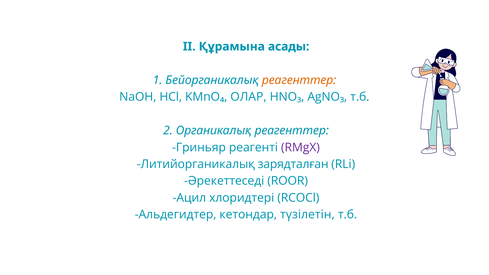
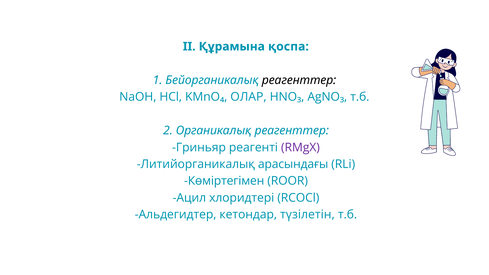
асады: асады -> қоспа (289, 47)
реагенттер colour: orange -> black (299, 80)
зарядталған: зарядталған -> арасындағы (293, 164)
Әрекеттеседі: Әрекеттеседі -> Көміртегімен (224, 181)
